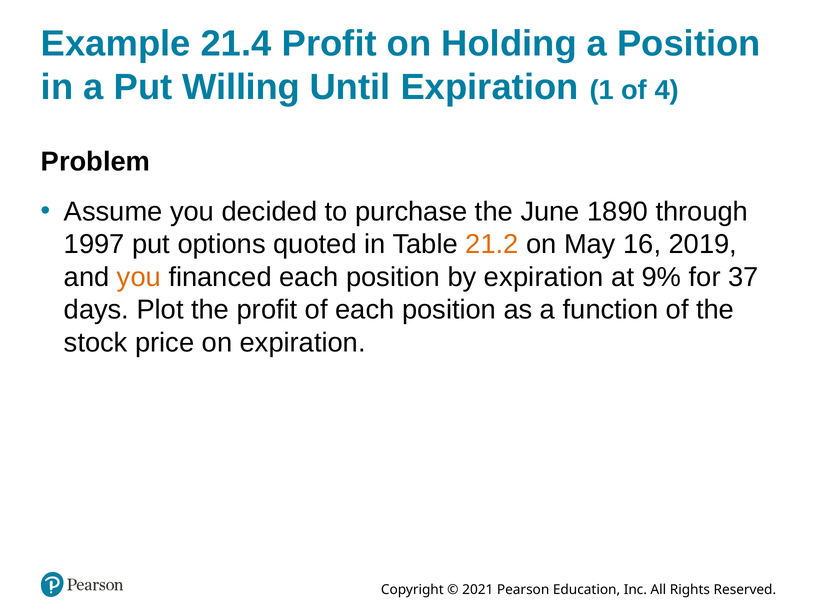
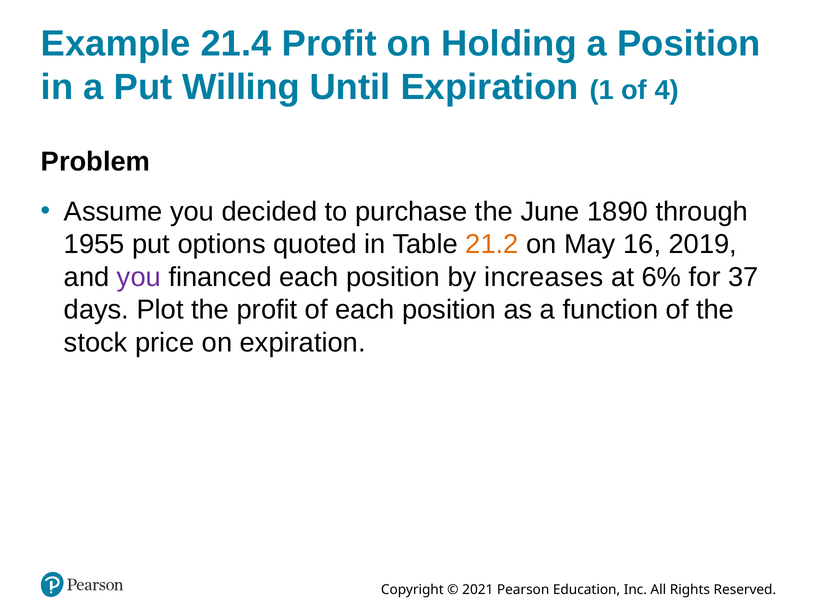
1997: 1997 -> 1955 (94, 244)
you colour: orange -> purple (139, 277)
by expiration: expiration -> increases (544, 277)
9%: 9% -> 6% (662, 277)
